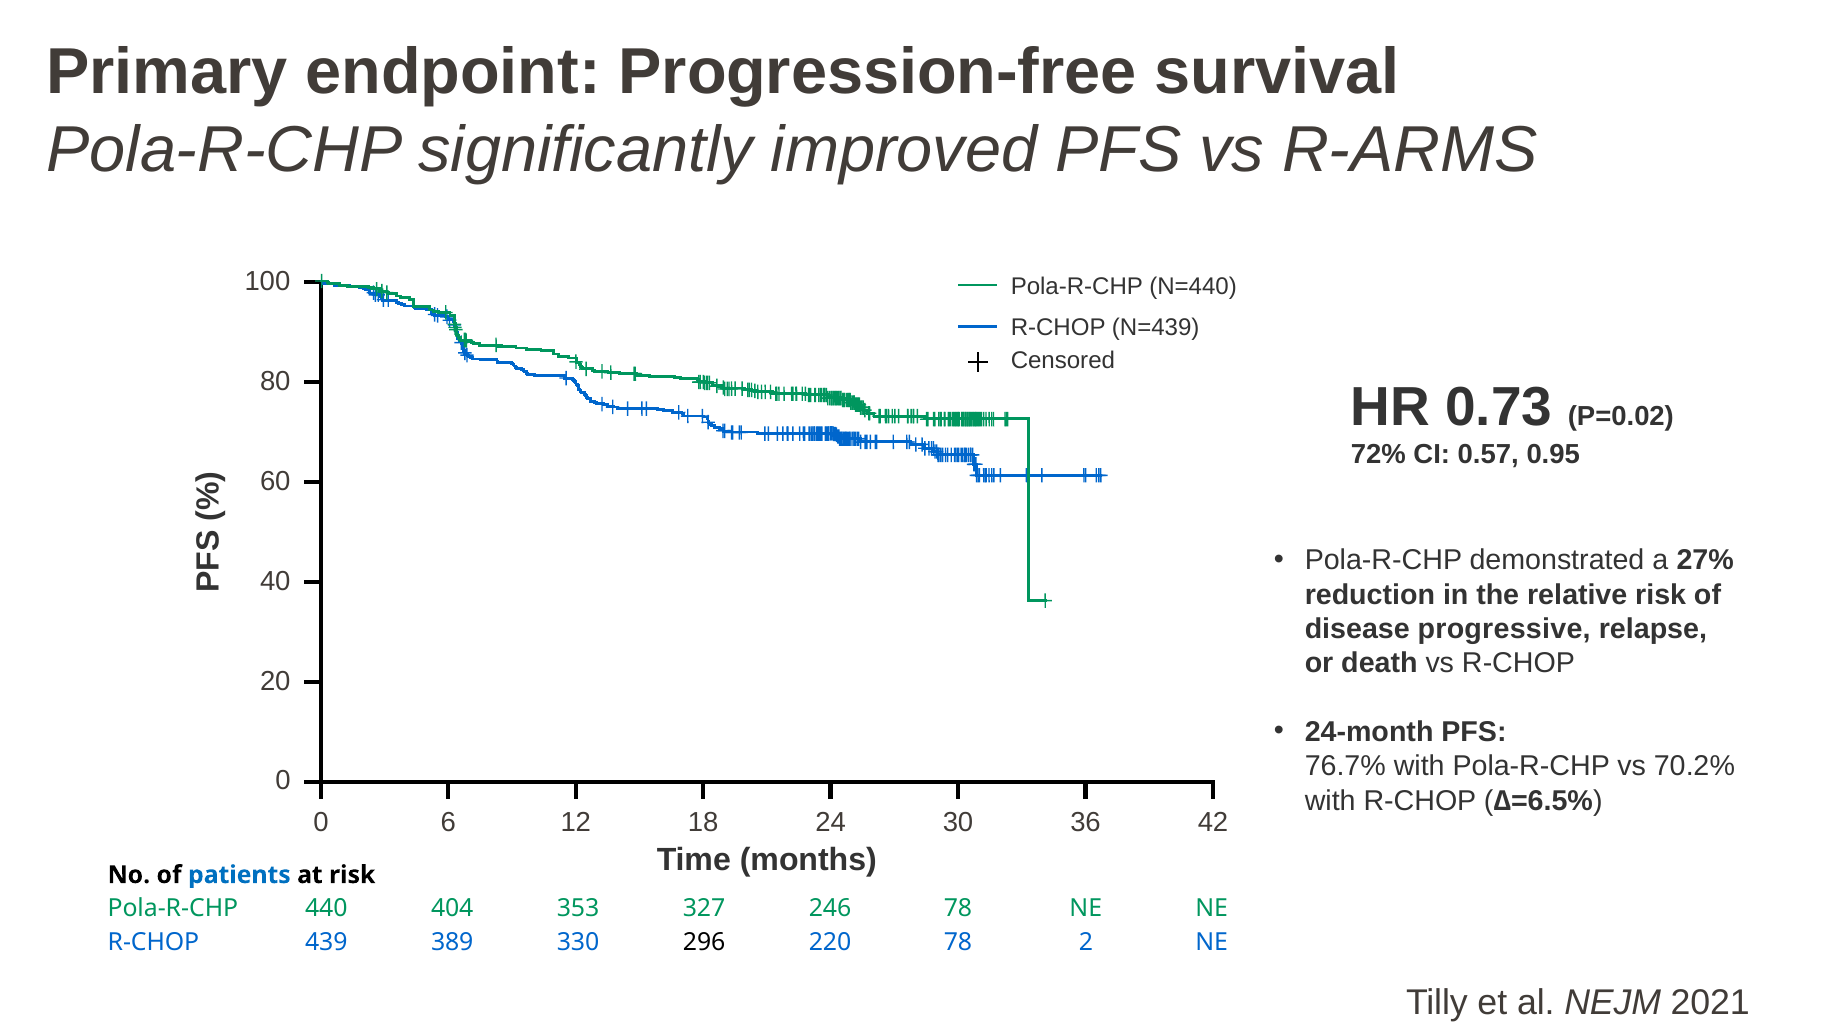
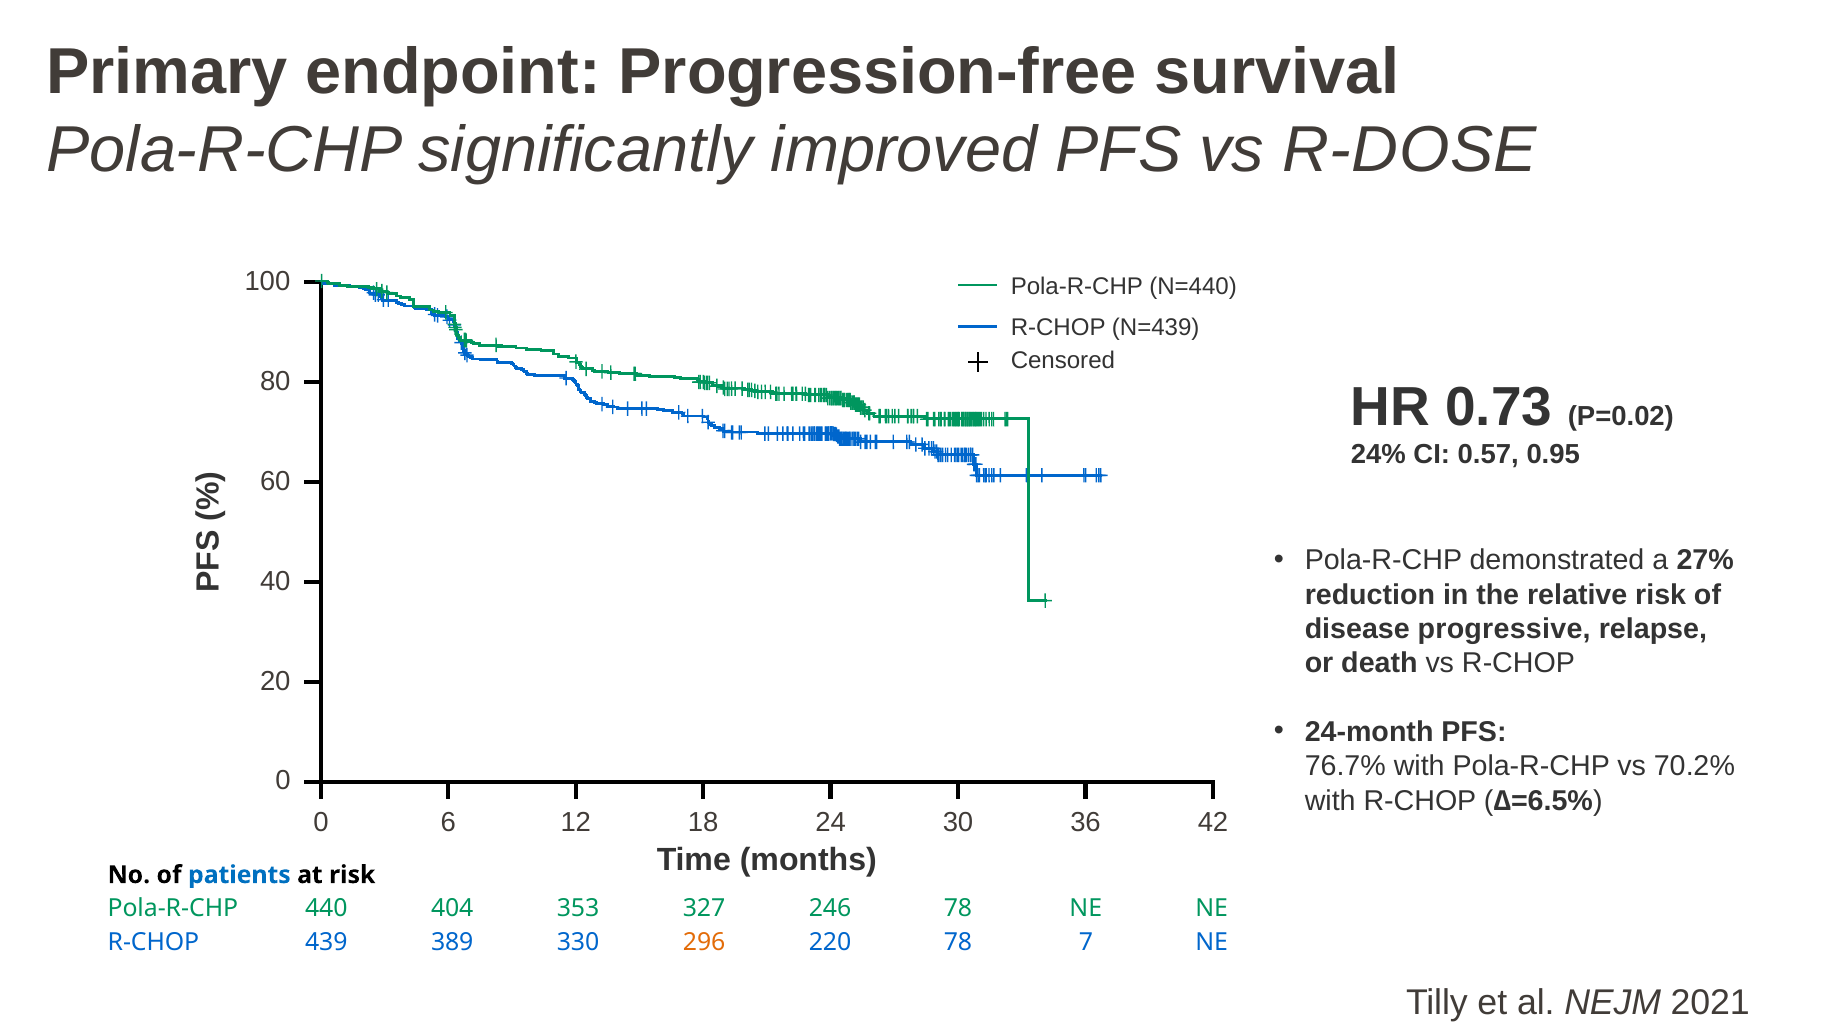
R-ARMS: R-ARMS -> R-DOSE (1410, 150)
72%: 72% -> 24% (1378, 455)
296 colour: black -> orange (704, 942)
2: 2 -> 7 (1086, 942)
